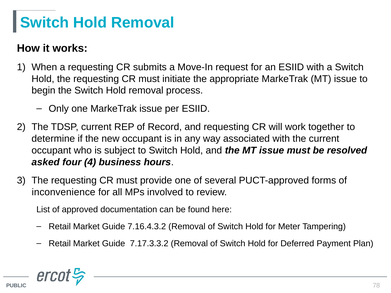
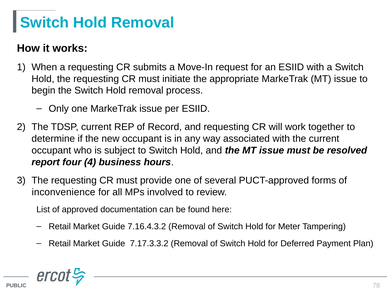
asked: asked -> report (46, 162)
